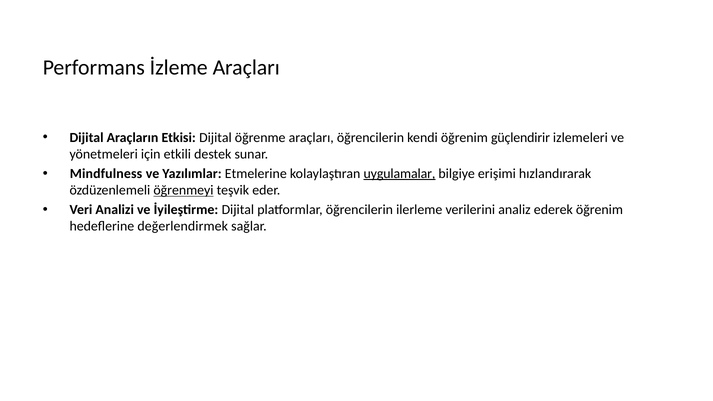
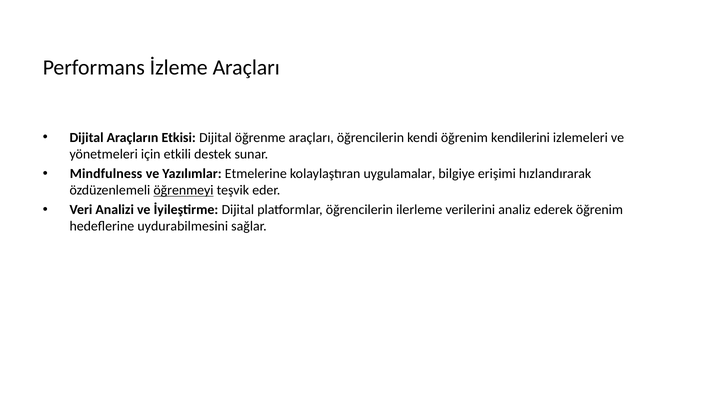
güçlendirir: güçlendirir -> kendilerini (520, 138)
uygulamalar underline: present -> none (399, 174)
değerlendirmek: değerlendirmek -> uydurabilmesini (183, 226)
